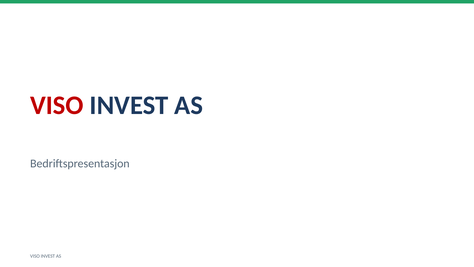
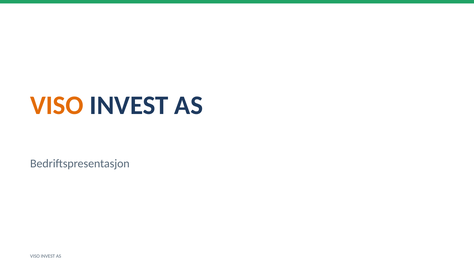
VISO colour: red -> orange (57, 105)
